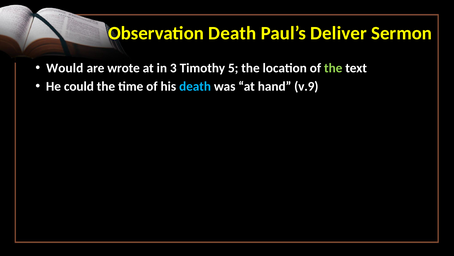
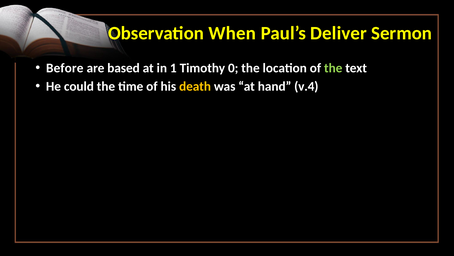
Observation Death: Death -> When (232, 33)
Would: Would -> Before (65, 68)
wrote: wrote -> based (124, 68)
3: 3 -> 1 (173, 68)
5: 5 -> 0 (233, 68)
death colour: light blue -> yellow (195, 86)
v.9: v.9 -> v.4 (306, 86)
